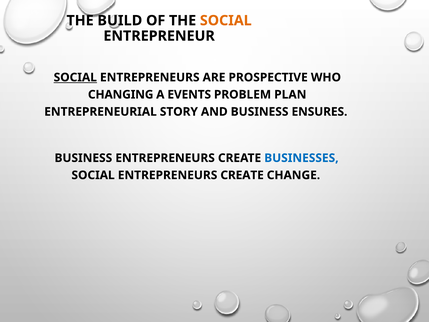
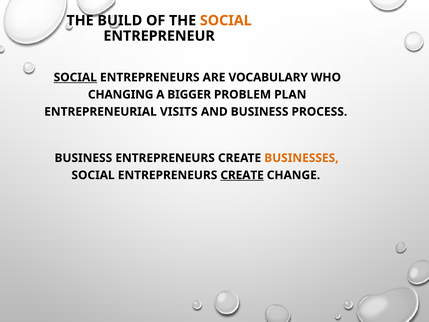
PROSPECTIVE: PROSPECTIVE -> VOCABULARY (268, 77)
EVENTS: EVENTS -> BIGGER (189, 94)
STORY: STORY -> VISITS (179, 112)
ENSURES: ENSURES -> PROCESS (319, 112)
BUSINESSES colour: blue -> orange (301, 158)
CREATE underline: none -> present (242, 175)
